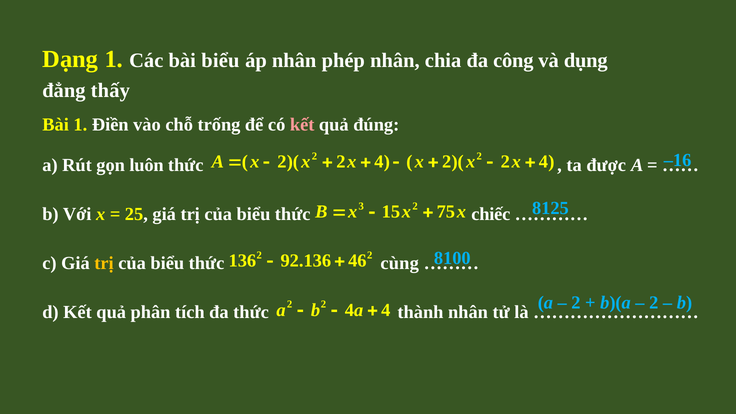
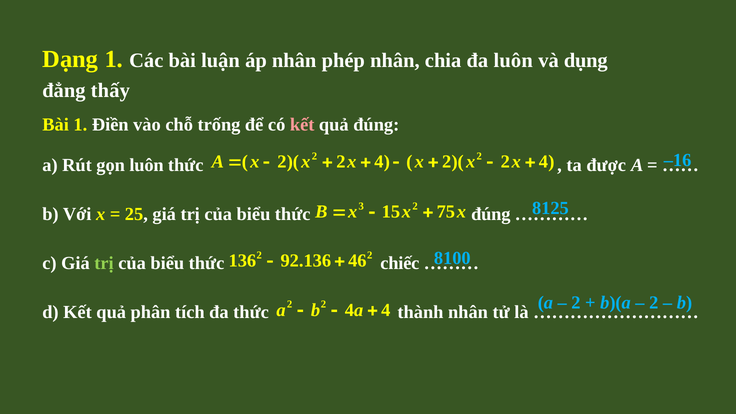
bài biểu: biểu -> luận (221, 60)
đa công: công -> luôn (513, 60)
thức chiếc: chiếc -> đúng (491, 214)
trị colour: yellow -> light green (104, 263)
cùng: cùng -> chiếc (400, 263)
